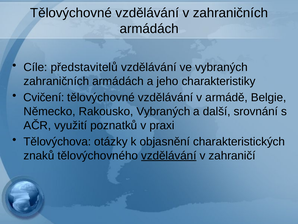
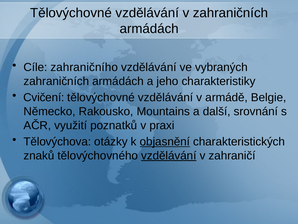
představitelů: představitelů -> zahraničního (84, 67)
Rakousko Vybraných: Vybraných -> Mountains (163, 111)
objasnění underline: none -> present (165, 141)
